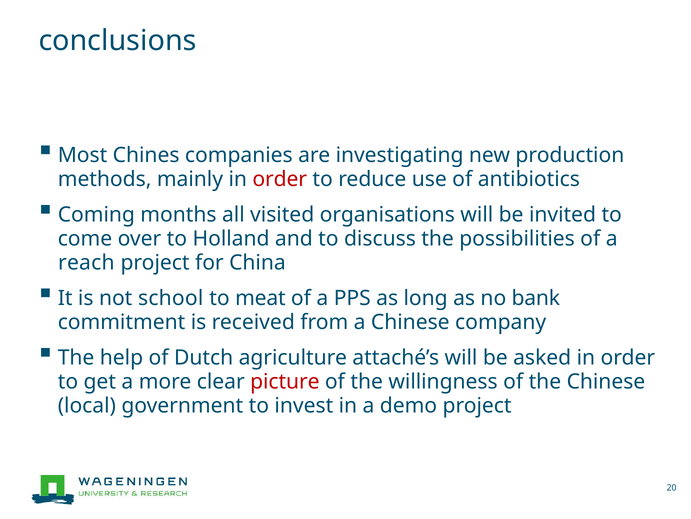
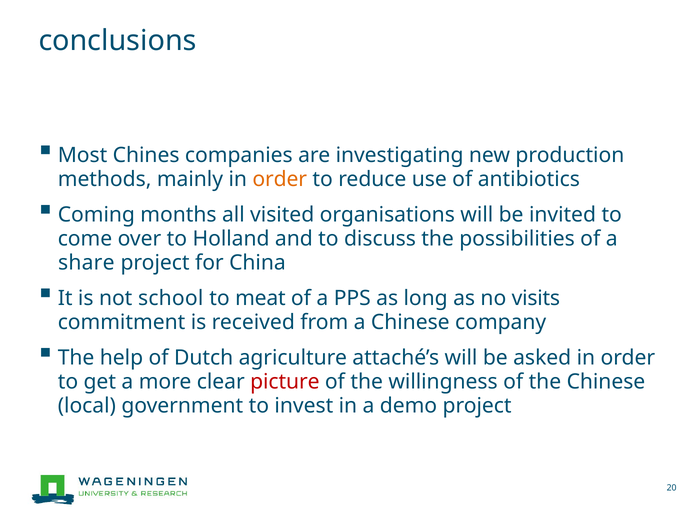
order colour: red -> orange (280, 179)
reach: reach -> share (86, 262)
bank: bank -> visits (536, 298)
